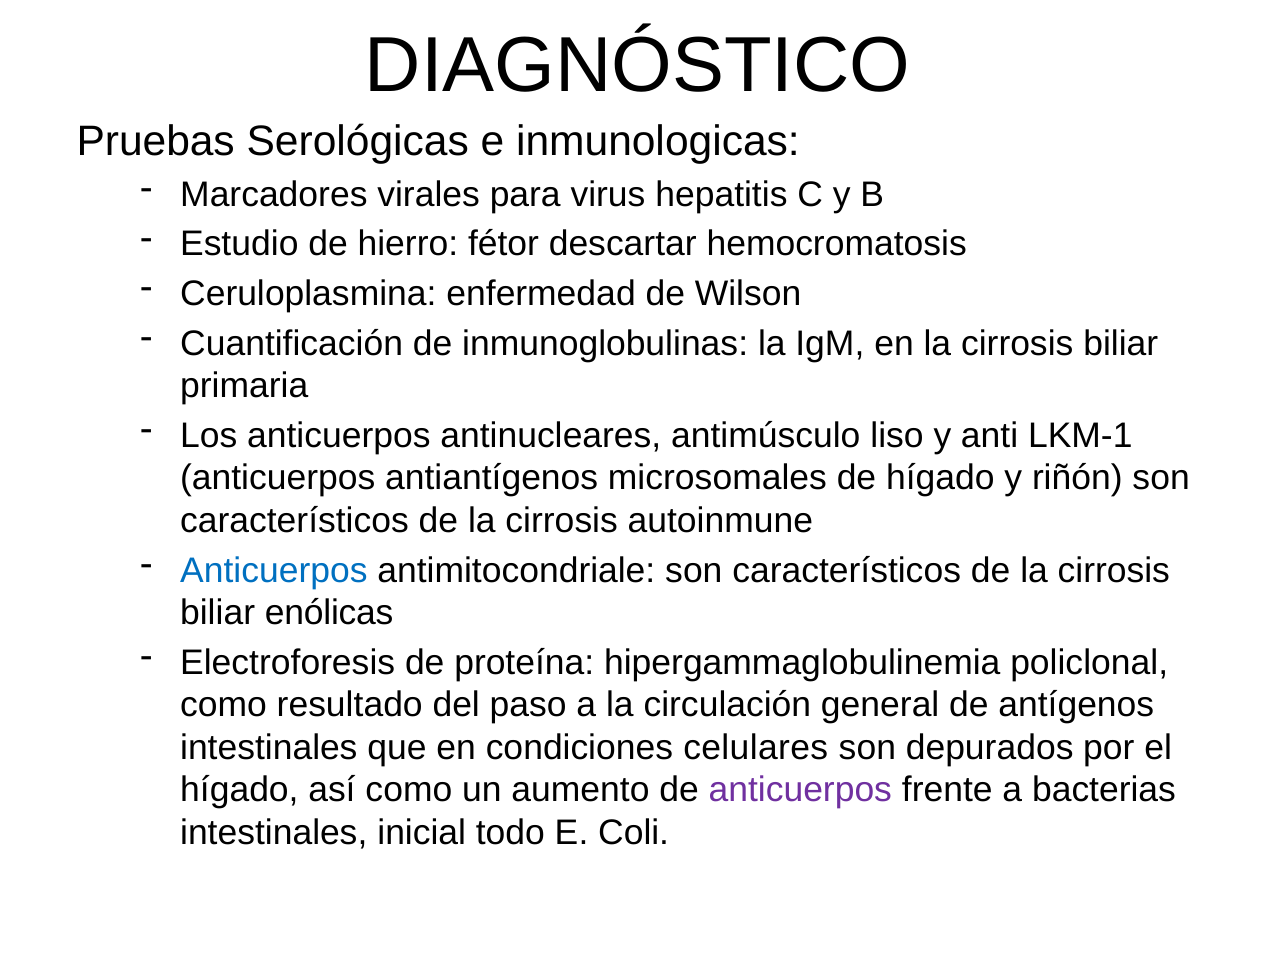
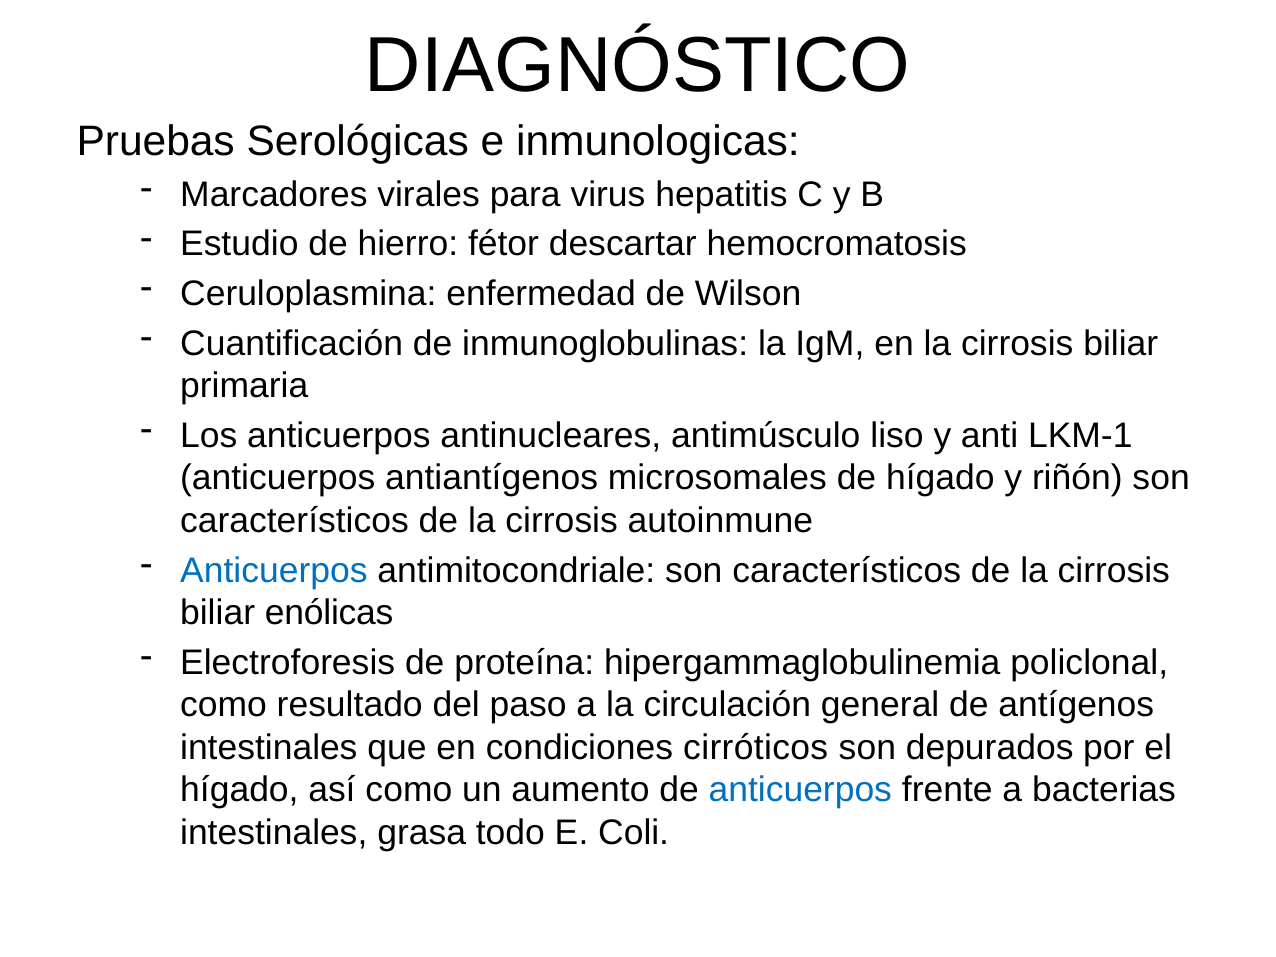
celulares: celulares -> cirróticos (756, 748)
anticuerpos colour: purple -> blue (800, 790)
inicial: inicial -> grasa (422, 833)
